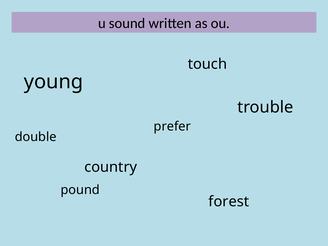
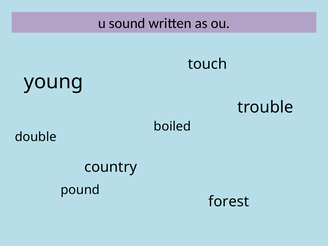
prefer: prefer -> boiled (172, 127)
